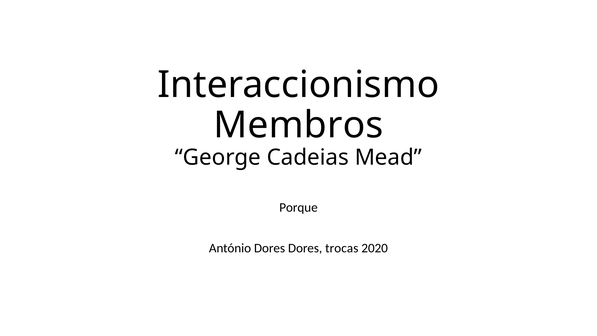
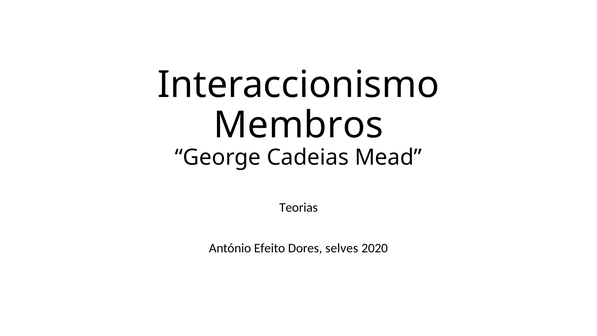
Porque: Porque -> Teorias (299, 207)
António Dores: Dores -> Efeito (270, 248)
trocas: trocas -> selves (342, 248)
